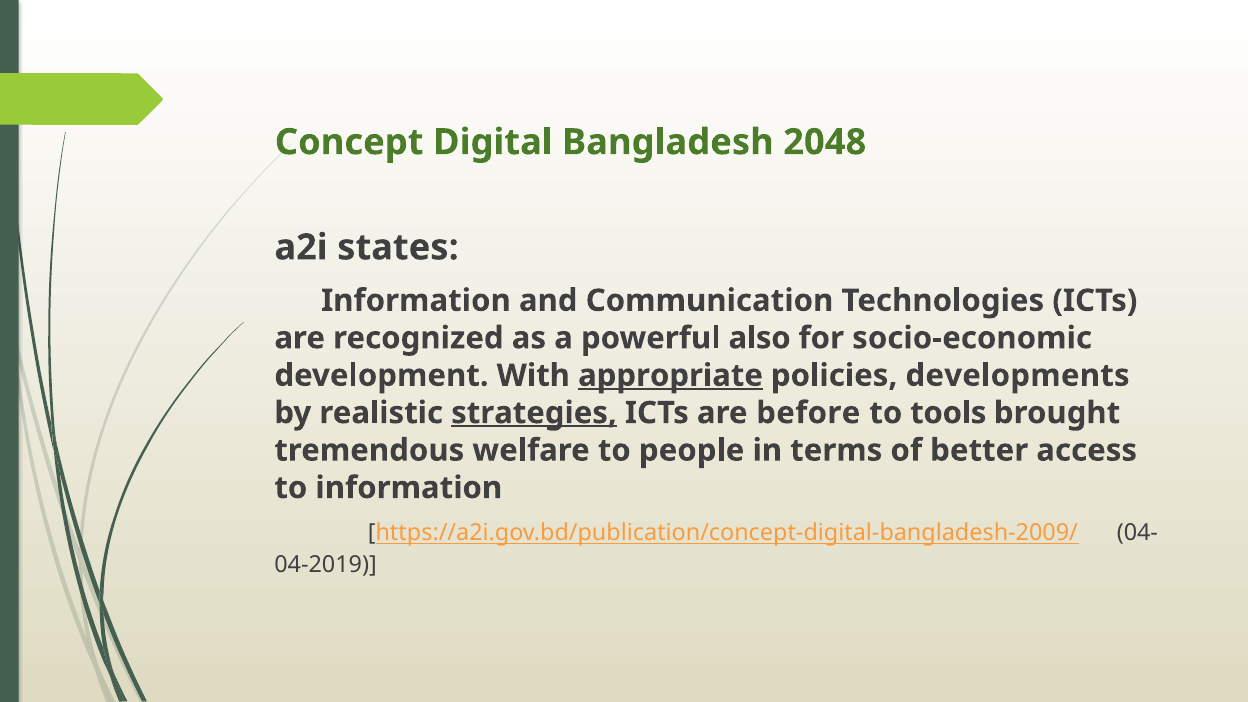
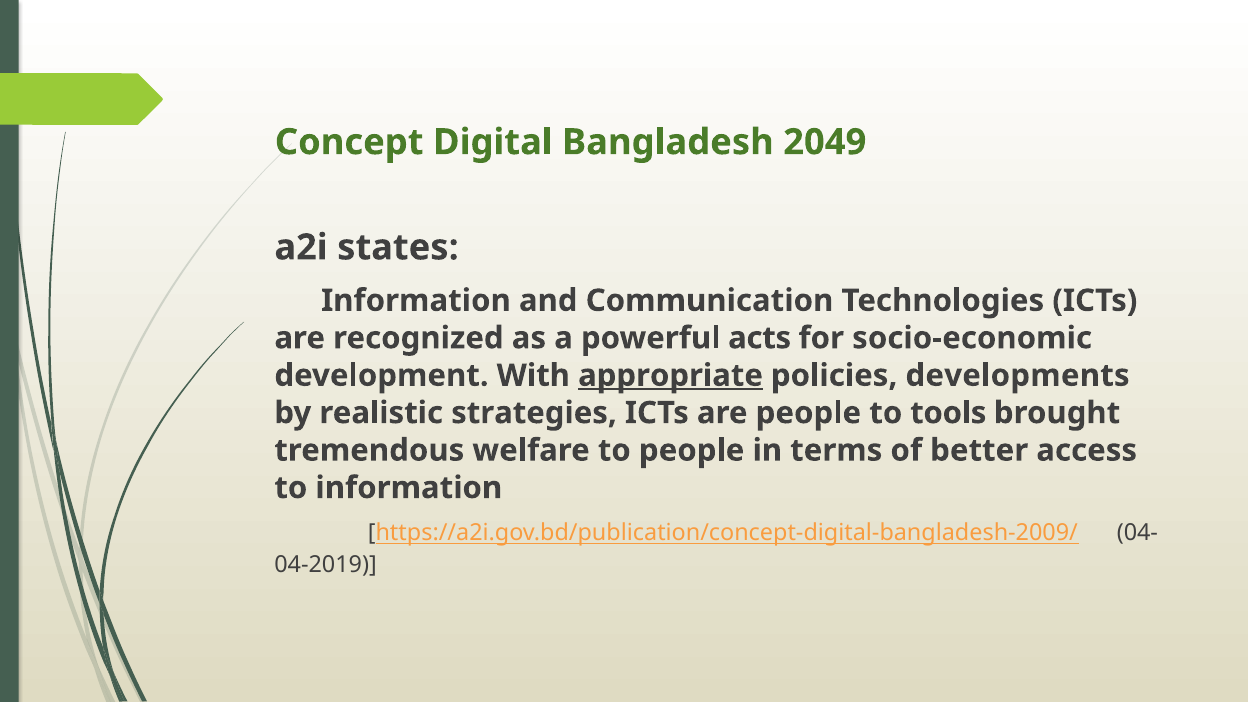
2048: 2048 -> 2049 (825, 142)
also: also -> acts (760, 338)
strategies underline: present -> none (534, 413)
are before: before -> people (808, 413)
